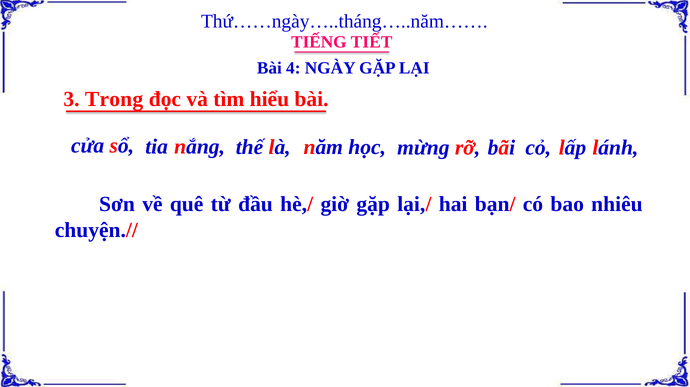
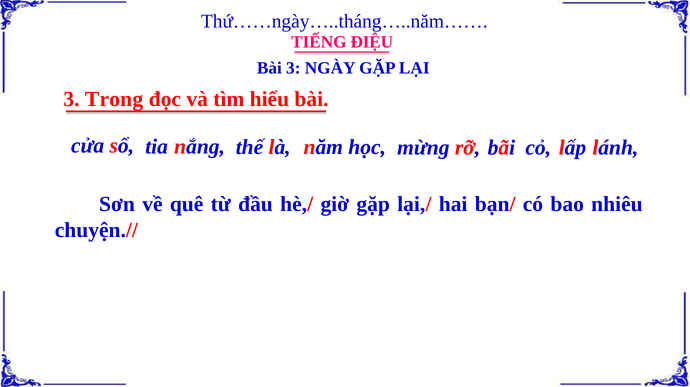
TIẾT: TIẾT -> ĐIỆU (372, 42)
Bài 4: 4 -> 3 (293, 68)
